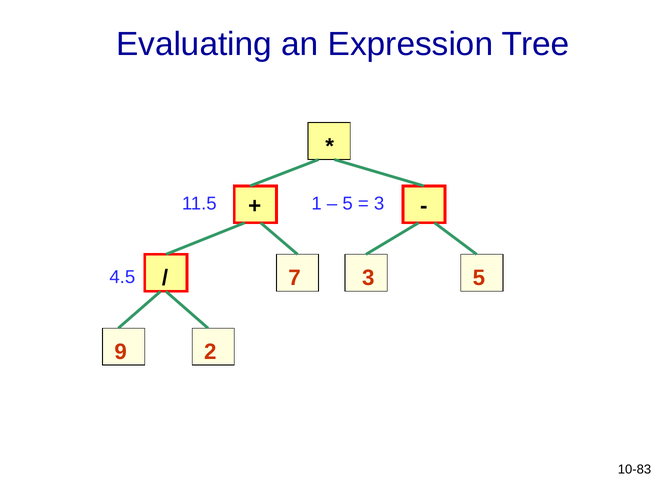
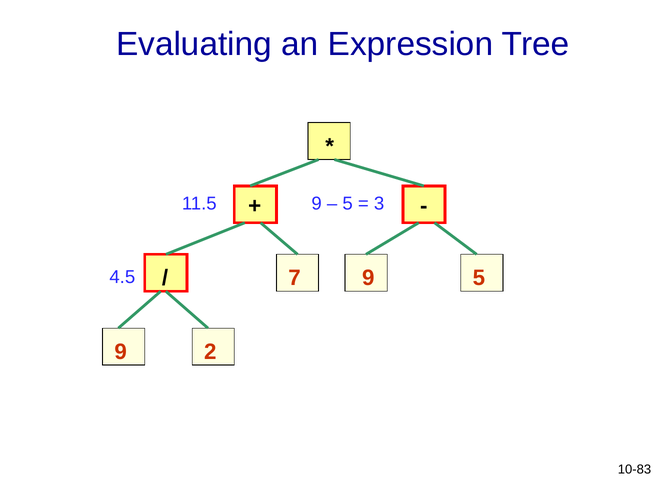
11.5 1: 1 -> 9 (317, 203)
7 3: 3 -> 9 (368, 278)
